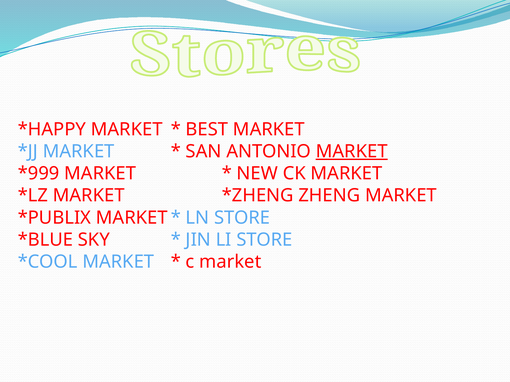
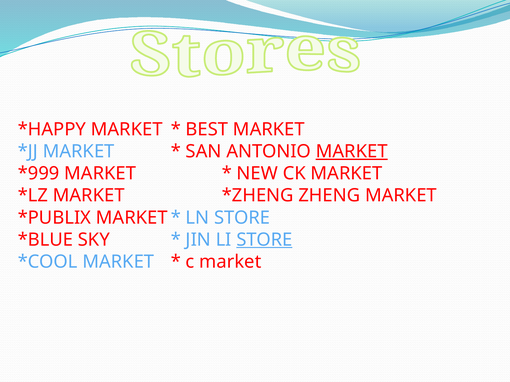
STORE underline: none -> present (264, 240)
